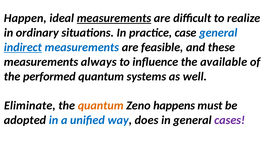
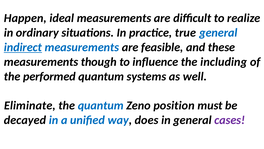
measurements underline: present -> none (114, 18)
case: case -> true (185, 33)
always: always -> though (99, 62)
available: available -> including (224, 62)
quantum colour: orange -> blue (101, 105)
happens: happens -> position (174, 105)
adopted: adopted -> decayed (25, 120)
